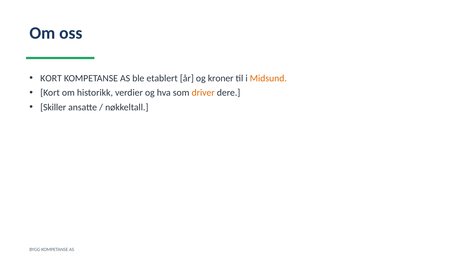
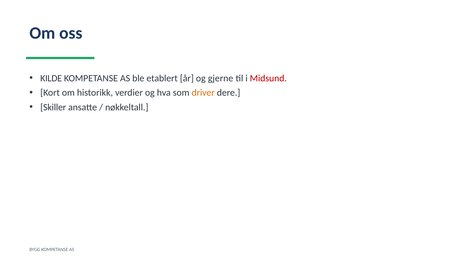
KORT: KORT -> KILDE (51, 78)
kroner: kroner -> gjerne (221, 78)
Midsund colour: orange -> red (268, 78)
